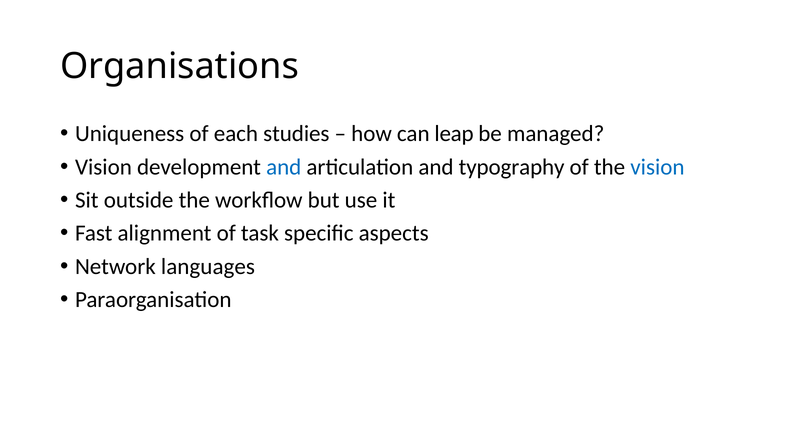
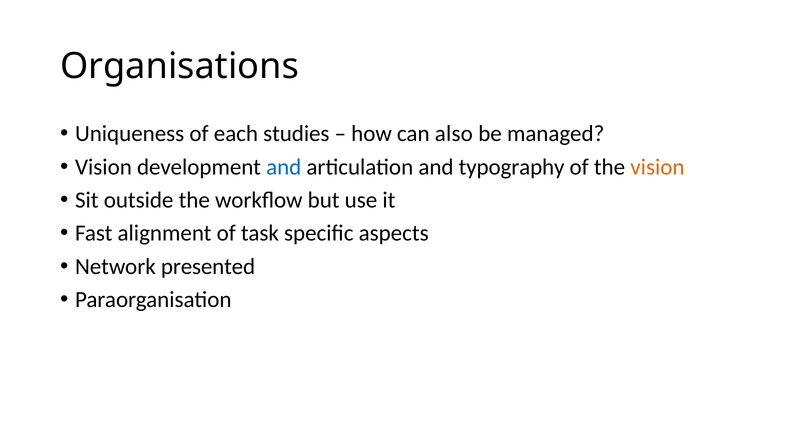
leap: leap -> also (454, 134)
vision colour: blue -> orange (657, 167)
languages: languages -> presented (208, 266)
